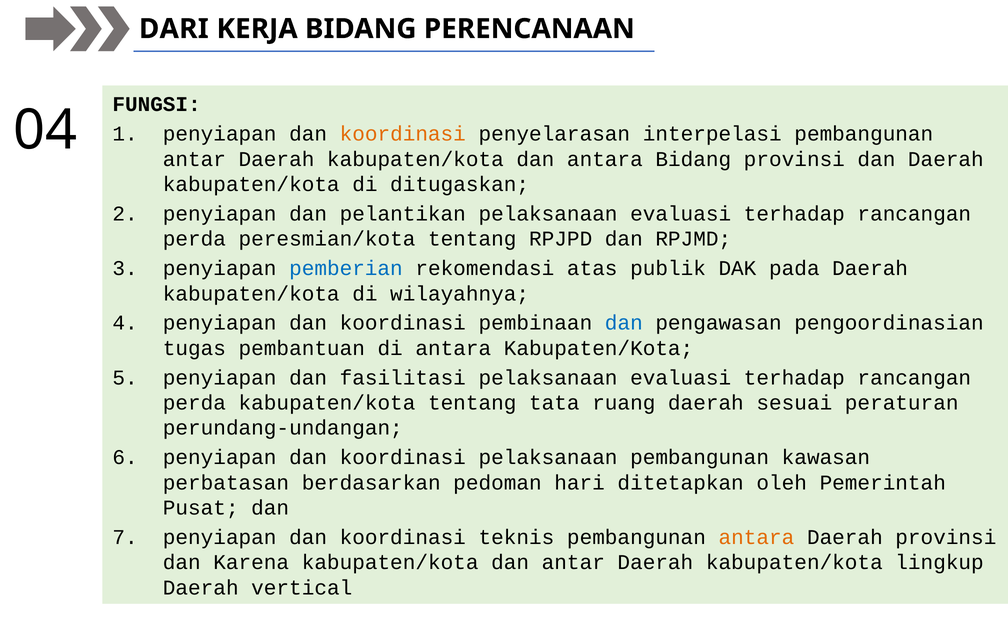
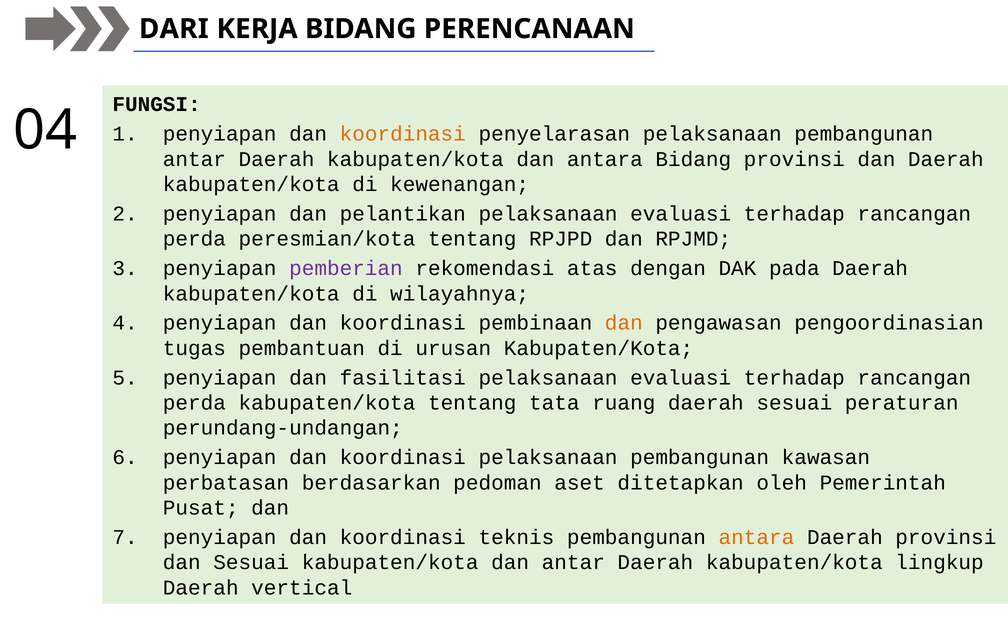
penyelarasan interpelasi: interpelasi -> pelaksanaan (712, 134)
ditugaskan: ditugaskan -> kewenangan (460, 184)
pemberian colour: blue -> purple (346, 268)
publik: publik -> dengan (668, 268)
dan colour: blue -> orange (624, 323)
di antara: antara -> urusan (453, 348)
hari: hari -> aset (580, 483)
dan Karena: Karena -> Sesuai (251, 562)
